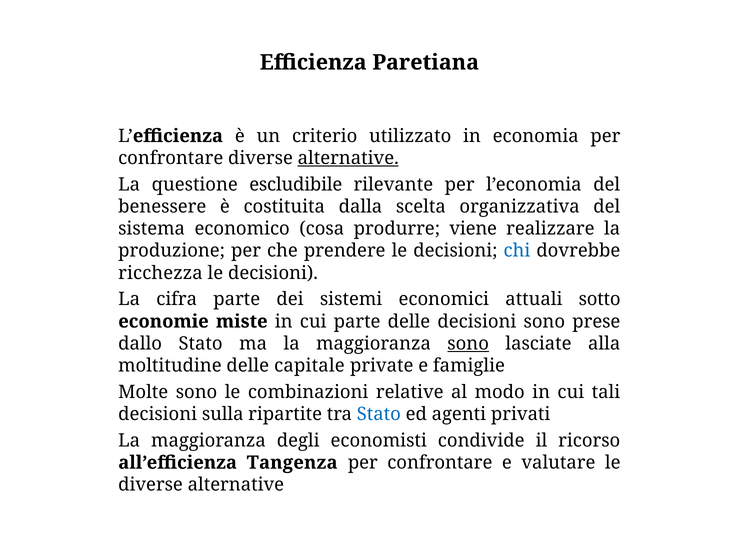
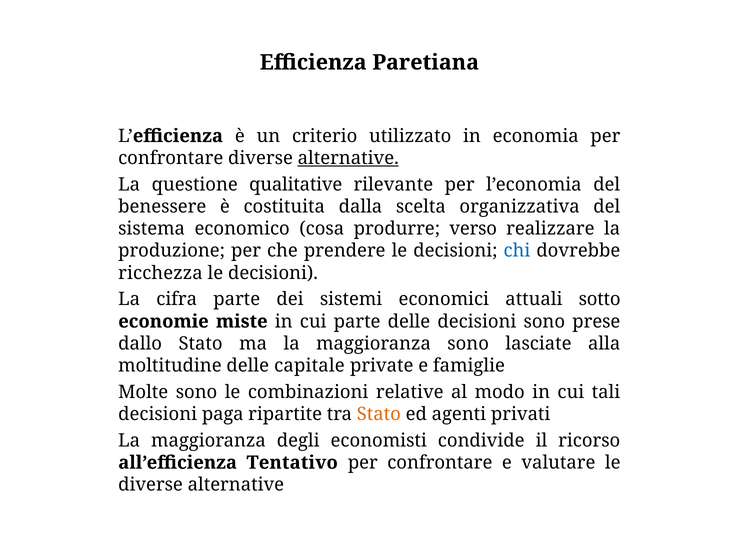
escludibile: escludibile -> qualitative (296, 185)
viene: viene -> verso (473, 229)
sono underline: present -> none (468, 344)
sulla: sulla -> paga (223, 414)
Stato colour: blue -> orange (379, 414)
Tangenza: Tangenza -> Tentativo (292, 463)
